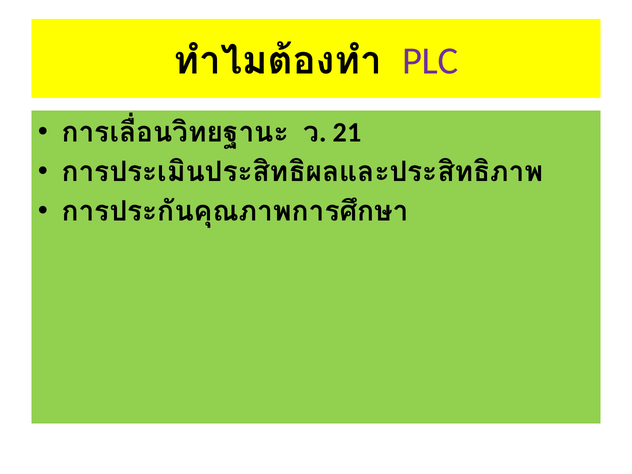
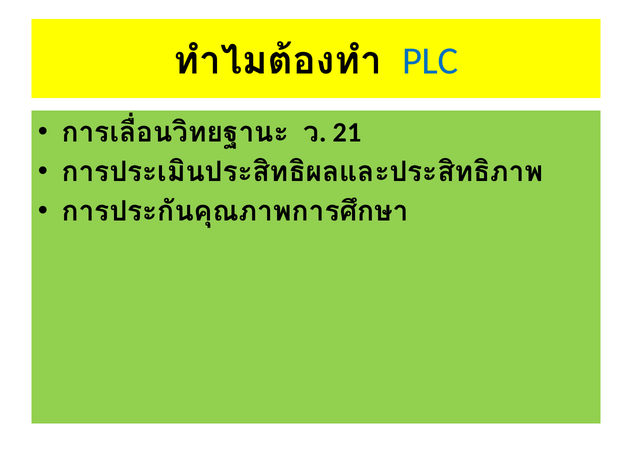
PLC colour: purple -> blue (430, 61)
